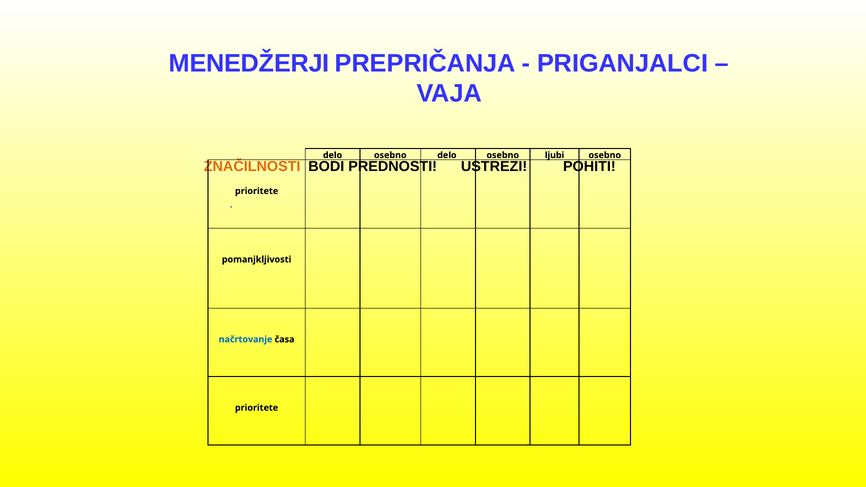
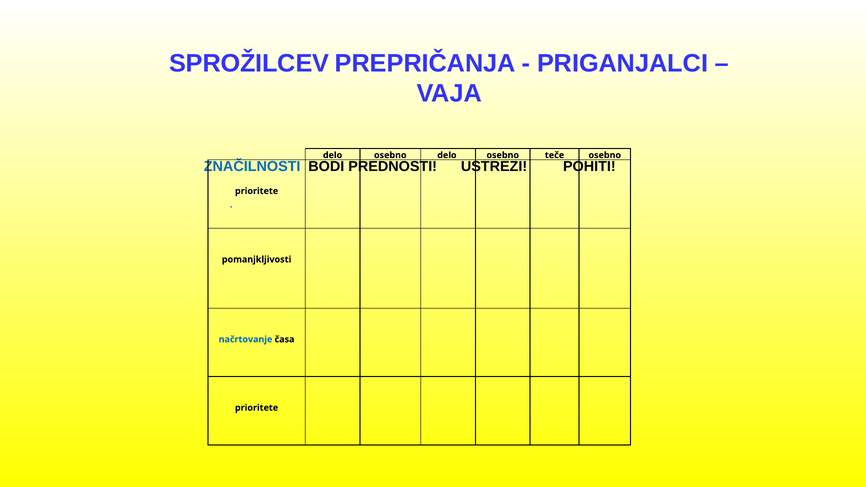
MENEDŽERJI: MENEDŽERJI -> SPROŽILCEV (249, 63)
ljubi: ljubi -> teče (555, 155)
ZNAČILNOSTI colour: orange -> blue (252, 166)
